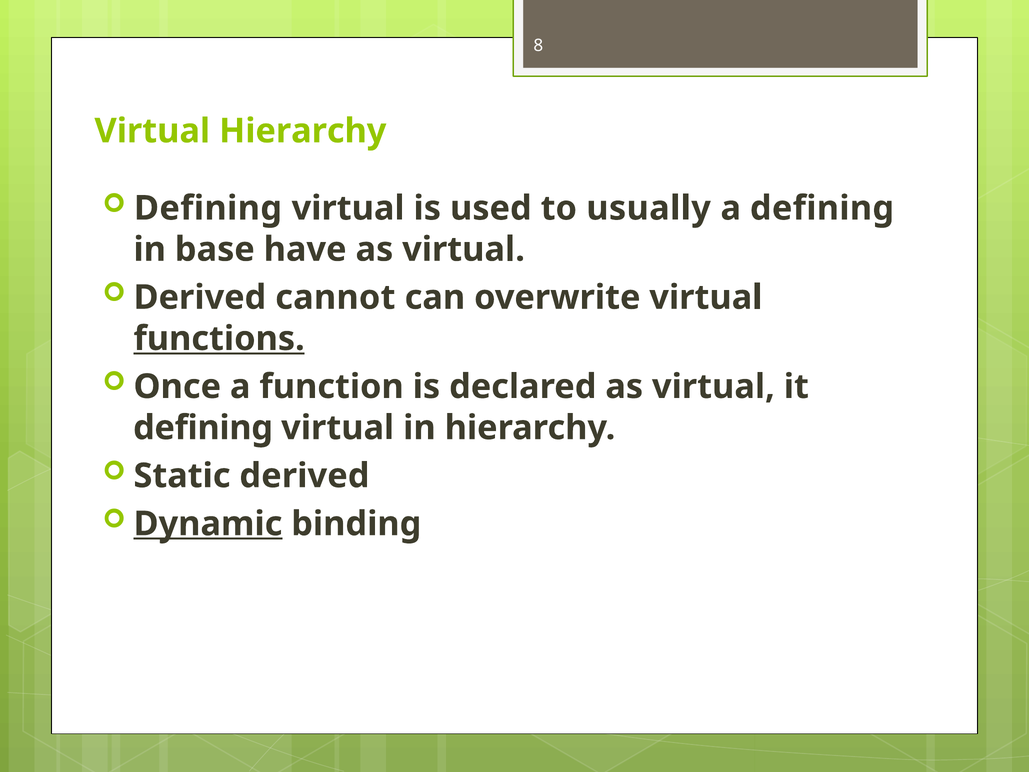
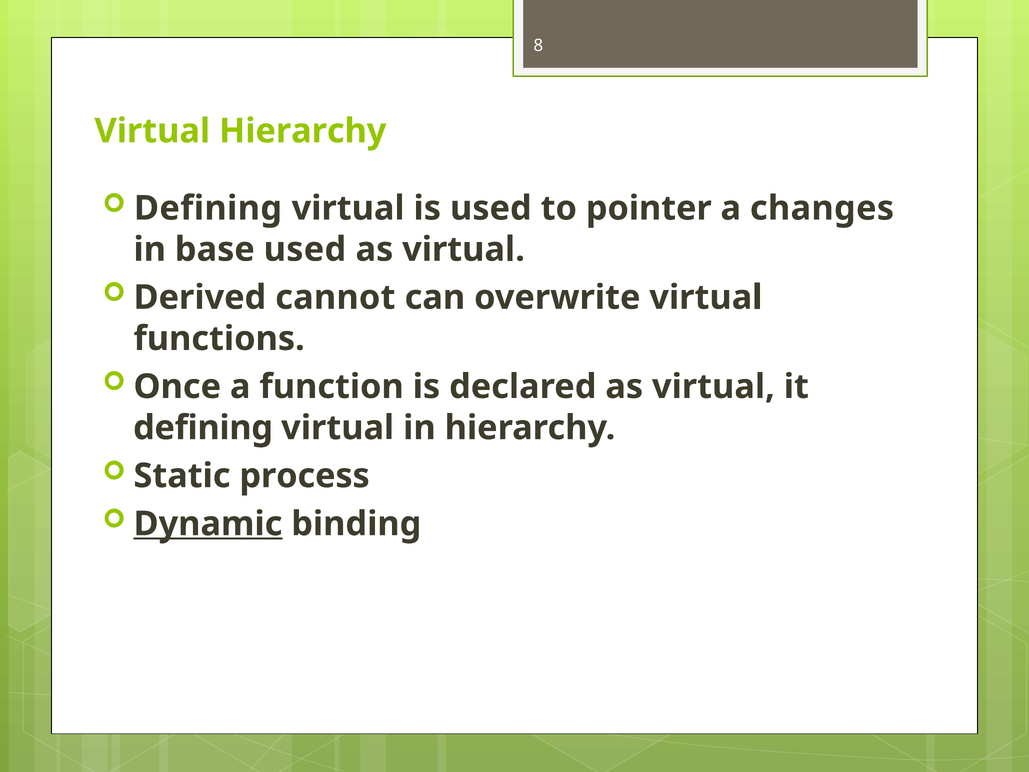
usually: usually -> pointer (649, 208)
a defining: defining -> changes (822, 208)
base have: have -> used (305, 249)
functions underline: present -> none (219, 339)
Static derived: derived -> process (305, 476)
